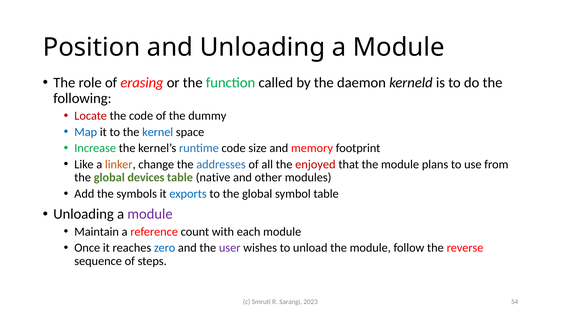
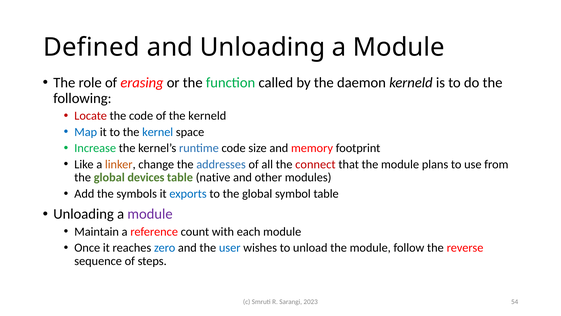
Position: Position -> Defined (91, 47)
the dummy: dummy -> kerneld (207, 116)
enjoyed: enjoyed -> connect (315, 164)
user colour: purple -> blue (230, 247)
